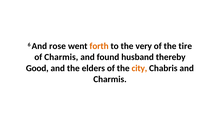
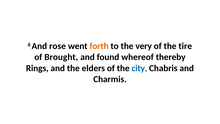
of Charmis: Charmis -> Brought (61, 57)
husband: husband -> whereof (138, 57)
Good: Good -> Rings (37, 68)
city colour: orange -> blue (139, 68)
